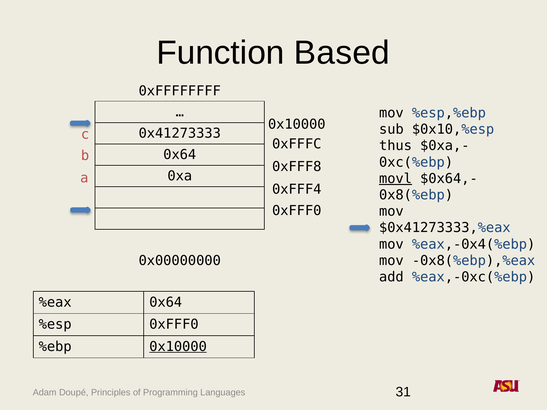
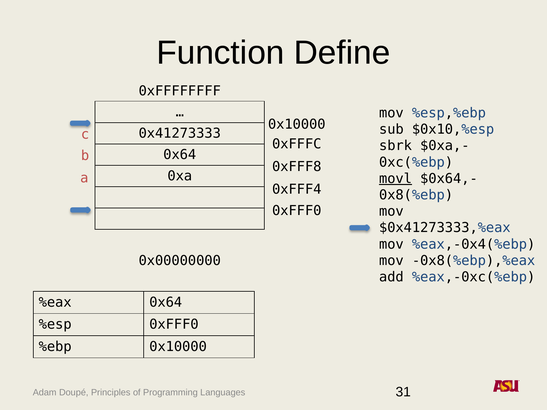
Based: Based -> Define (342, 53)
thus: thus -> sbrk (395, 146)
0x10000 underline: present -> none (178, 347)
